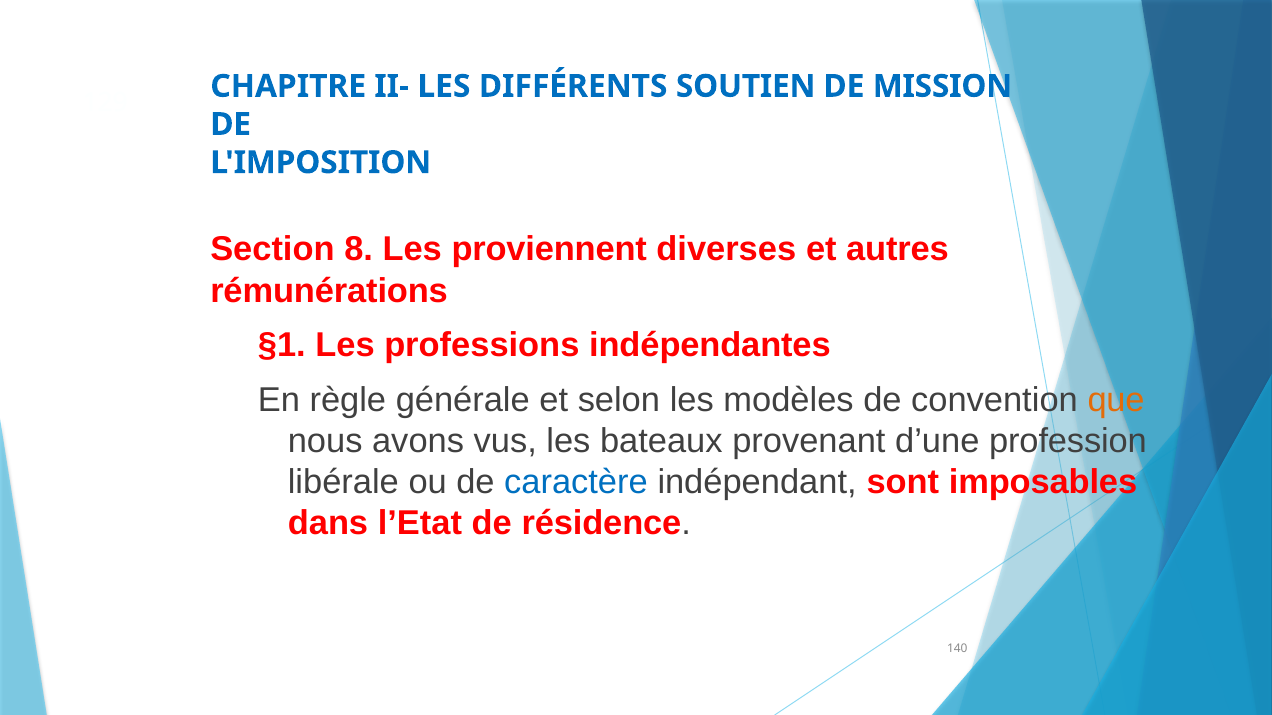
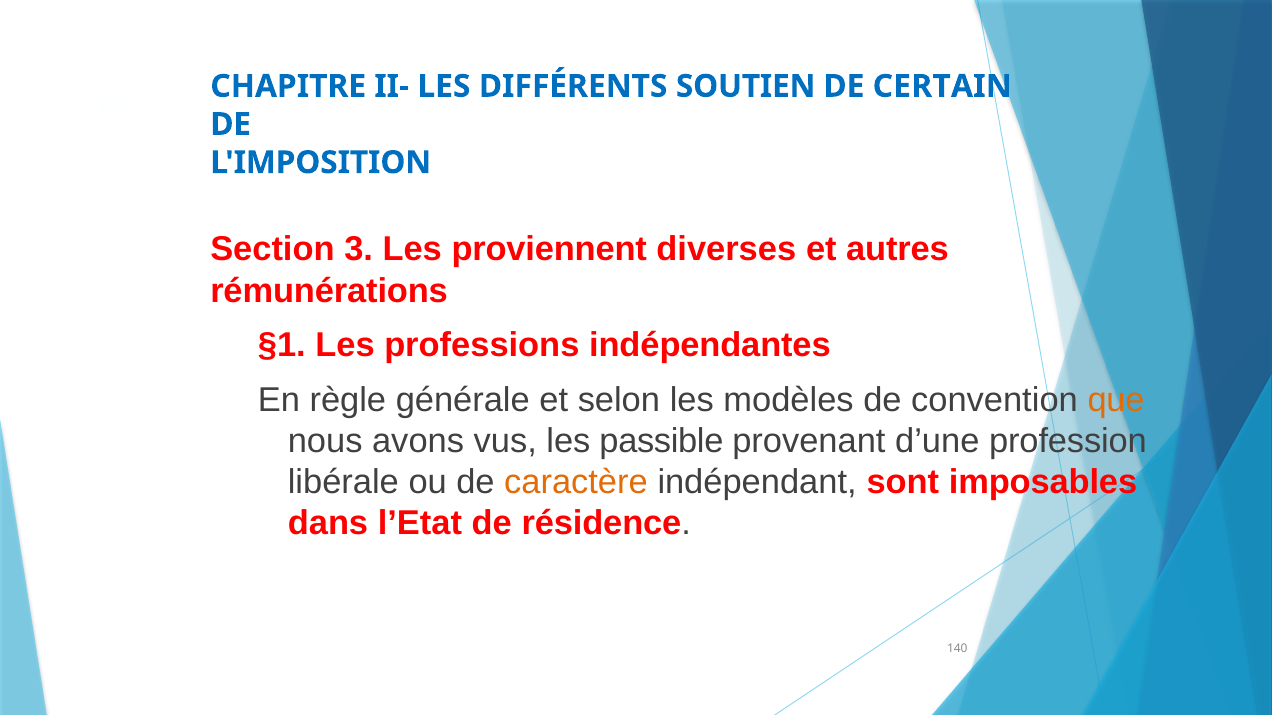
MISSION: MISSION -> CERTAIN (942, 86)
8: 8 -> 3 (359, 250)
bateaux: bateaux -> passible (661, 441)
caractère colour: blue -> orange (576, 483)
